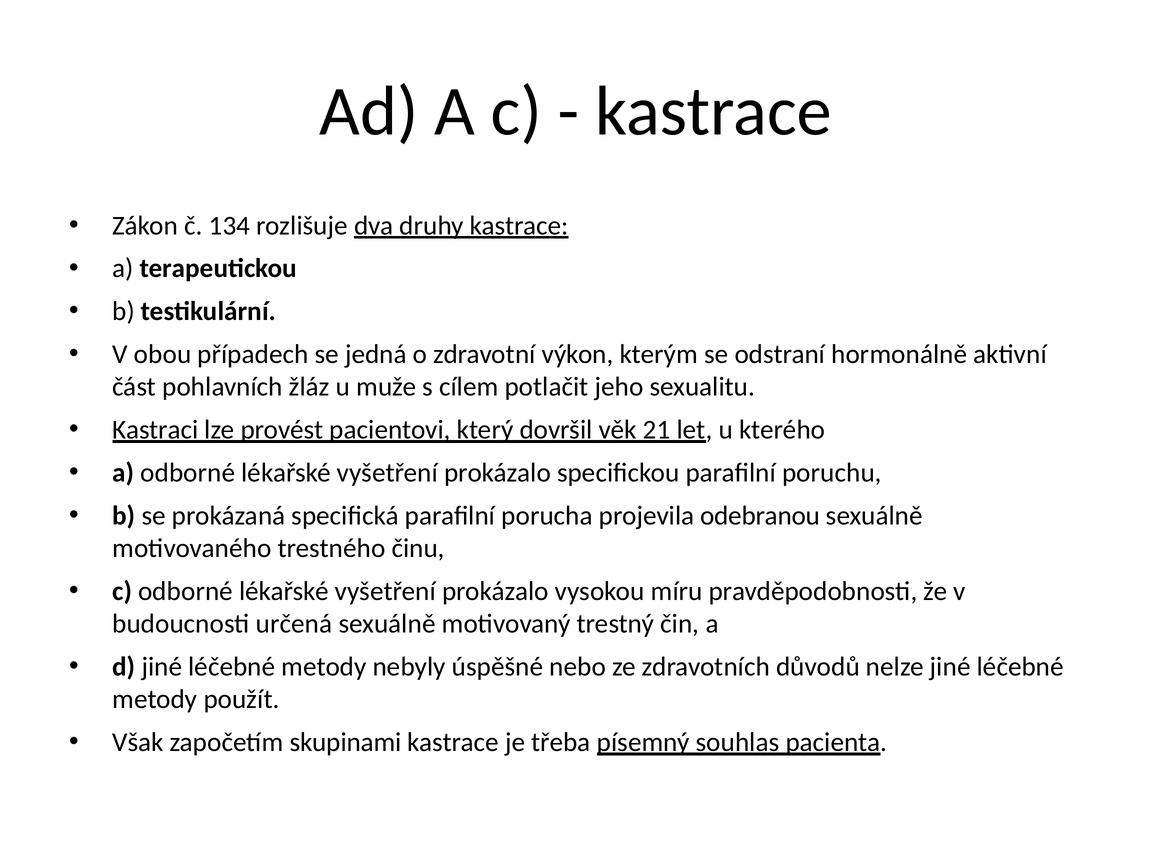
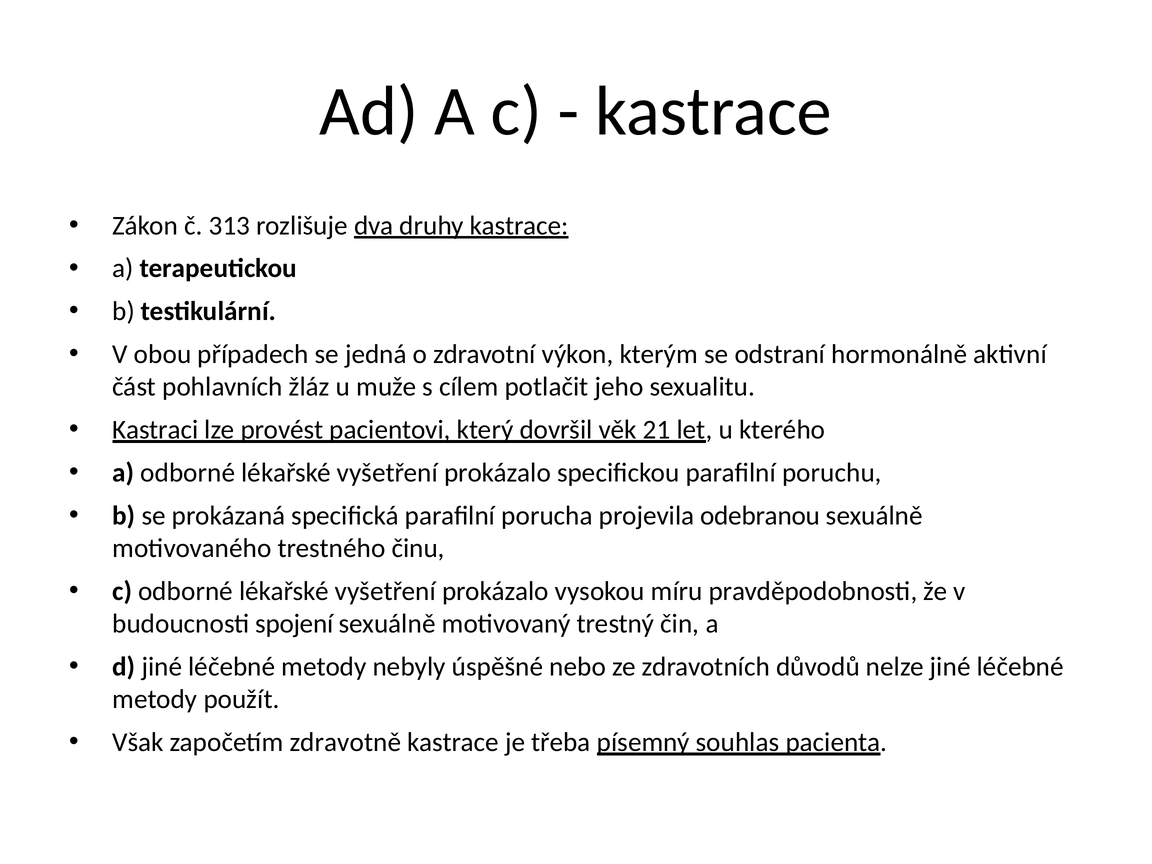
134: 134 -> 313 (230, 226)
určená: určená -> spojení (294, 624)
skupinami: skupinami -> zdravotně (345, 742)
